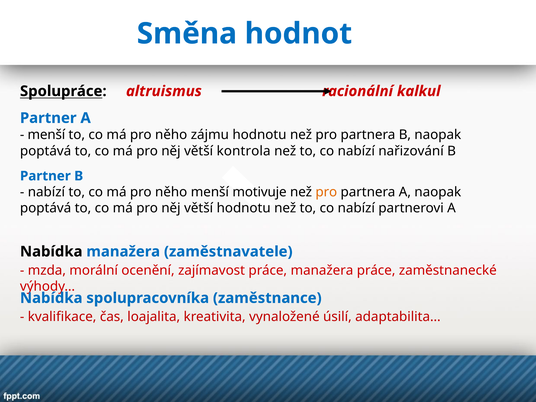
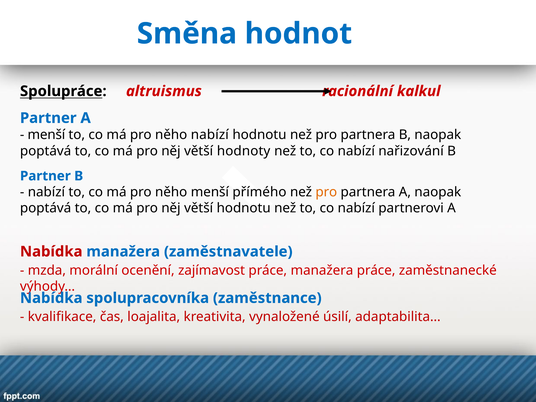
něho zájmu: zájmu -> nabízí (210, 135)
kontrola: kontrola -> hodnoty (244, 151)
motivuje: motivuje -> přímého (259, 192)
Nabídka colour: black -> red (51, 252)
